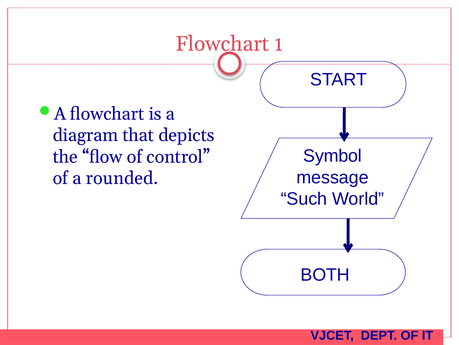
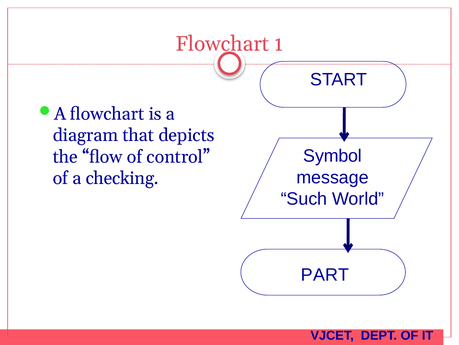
rounded: rounded -> checking (122, 178)
BOTH: BOTH -> PART (325, 274)
